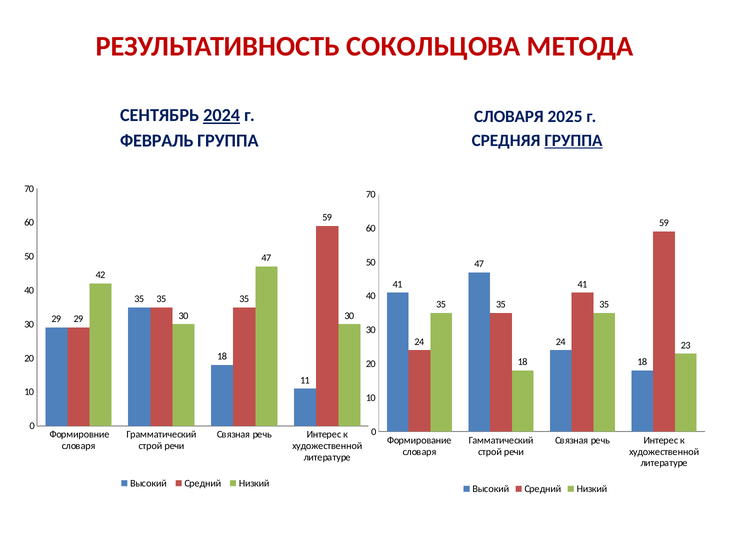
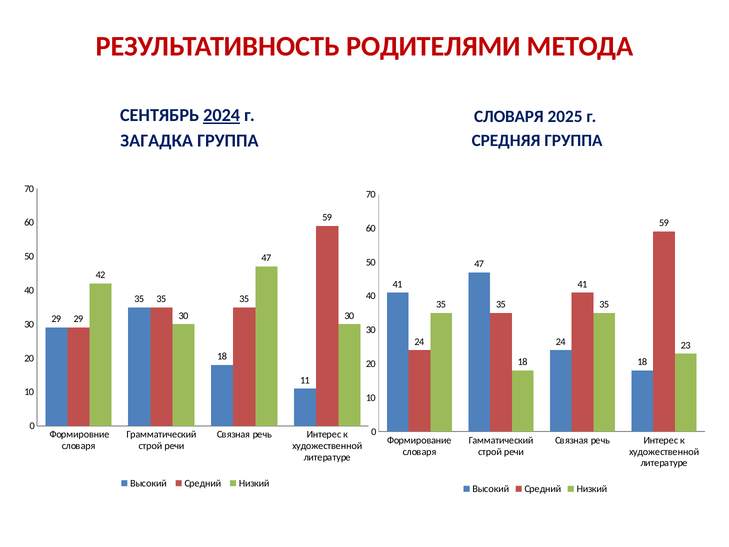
СОКОЛЬЦОВА: СОКОЛЬЦОВА -> РОДИТЕЛЯМИ (434, 46)
ФЕВРАЛЬ: ФЕВРАЛЬ -> ЗАГАДКА (157, 141)
ГРУППА underline: present -> none (573, 141)
